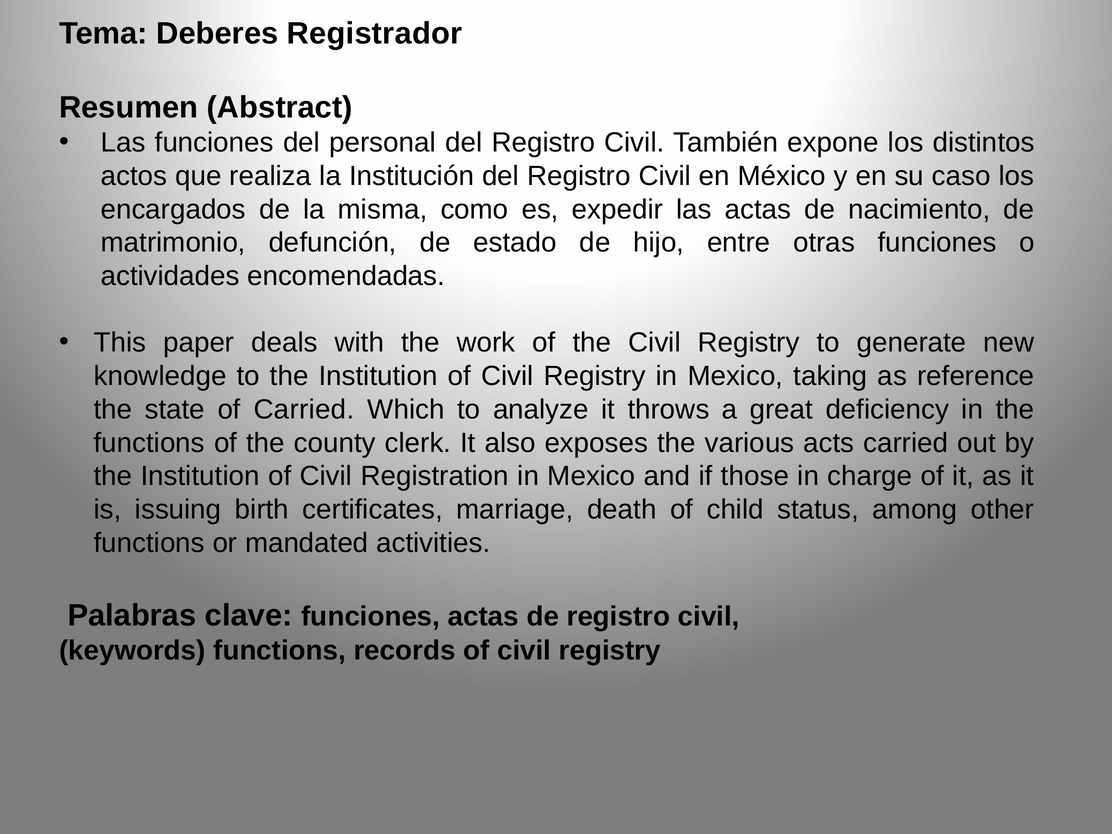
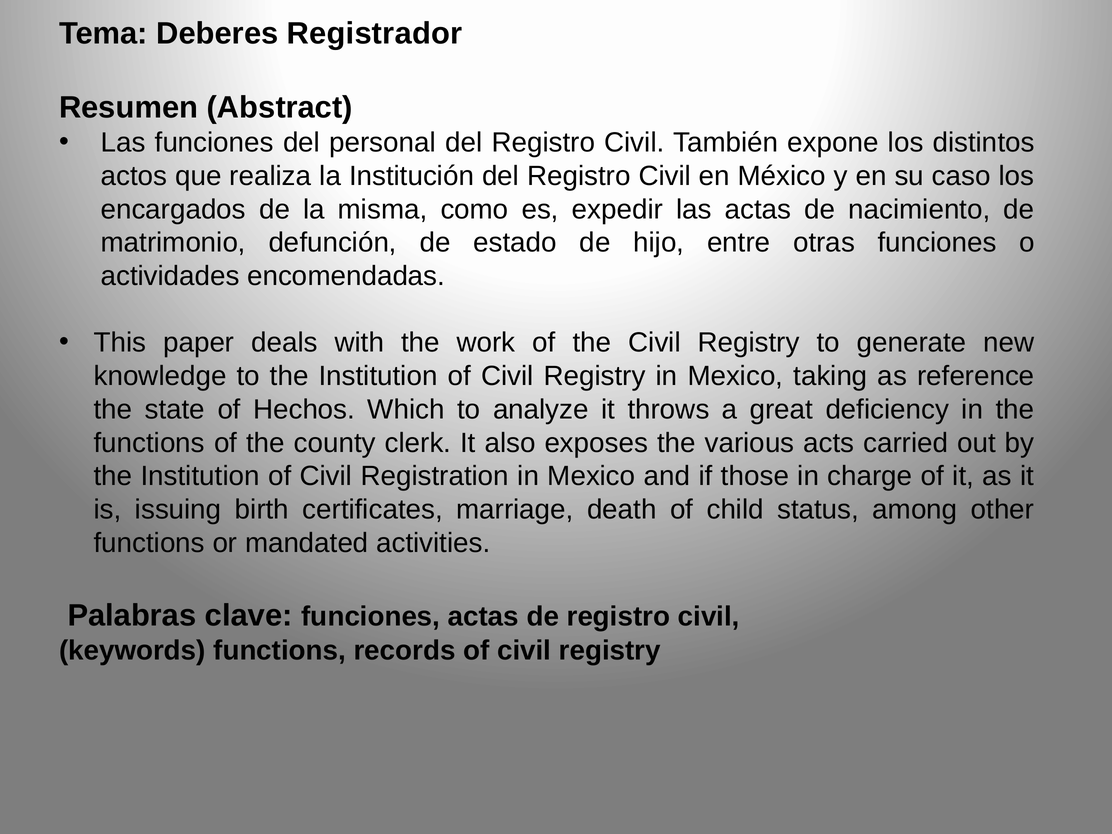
of Carried: Carried -> Hechos (304, 410)
